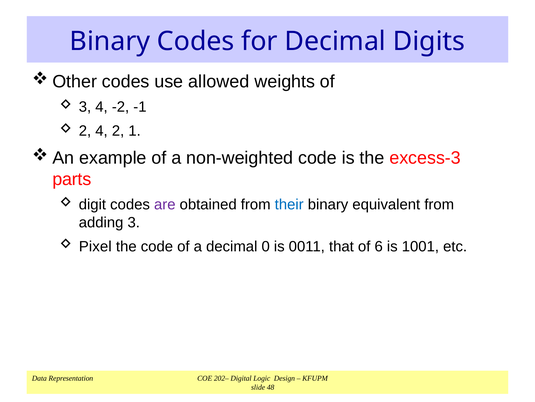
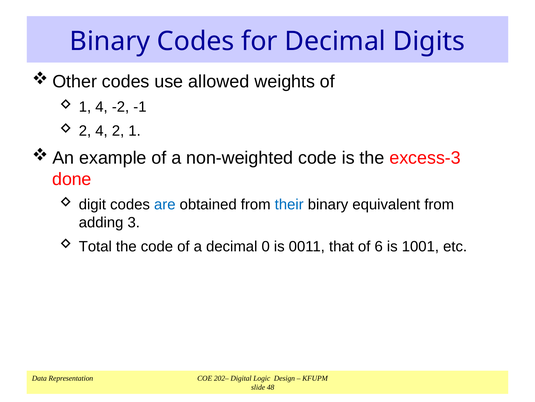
3: 3 -> 1 (85, 107)
parts: parts -> done (72, 179)
are colour: purple -> blue (165, 204)
Pixel: Pixel -> Total (95, 246)
